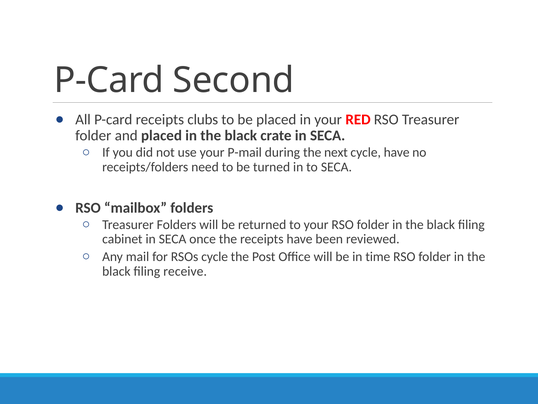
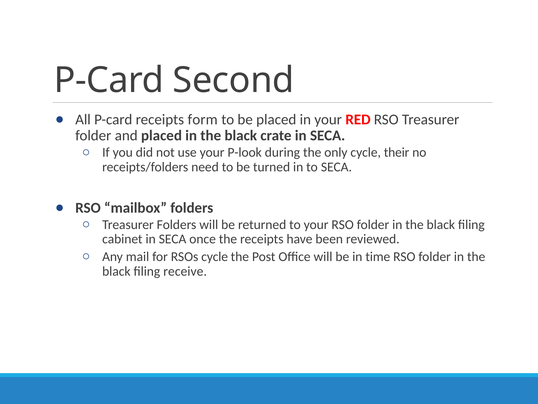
clubs: clubs -> form (203, 119)
P-mail: P-mail -> P-look (245, 152)
next: next -> only (336, 152)
cycle have: have -> their (397, 152)
